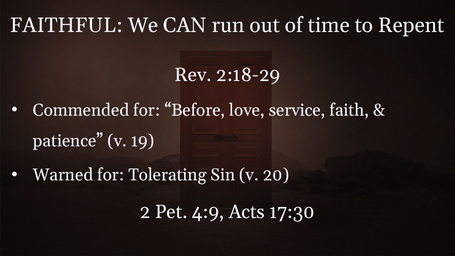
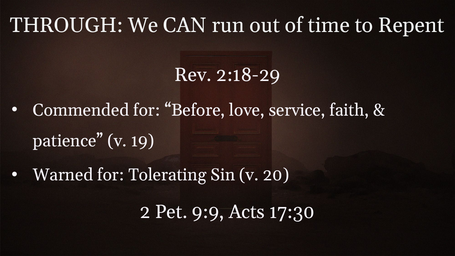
FAITHFUL: FAITHFUL -> THROUGH (66, 25)
4:9: 4:9 -> 9:9 (208, 212)
